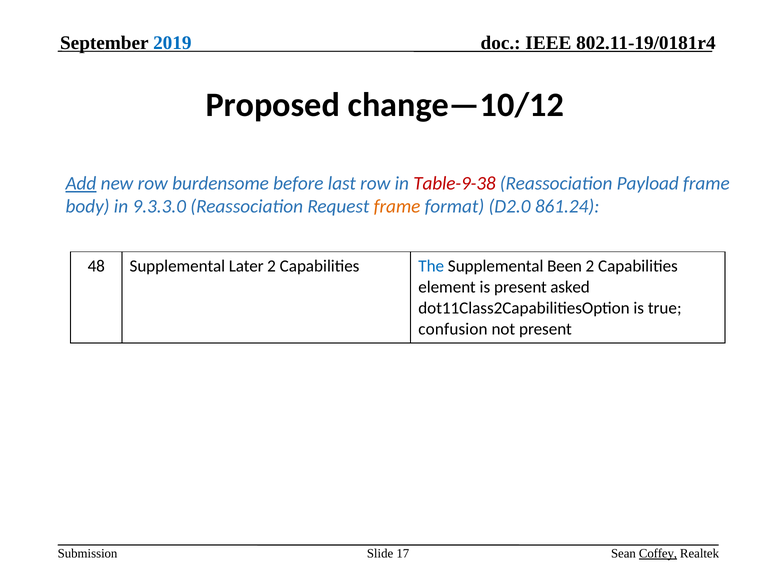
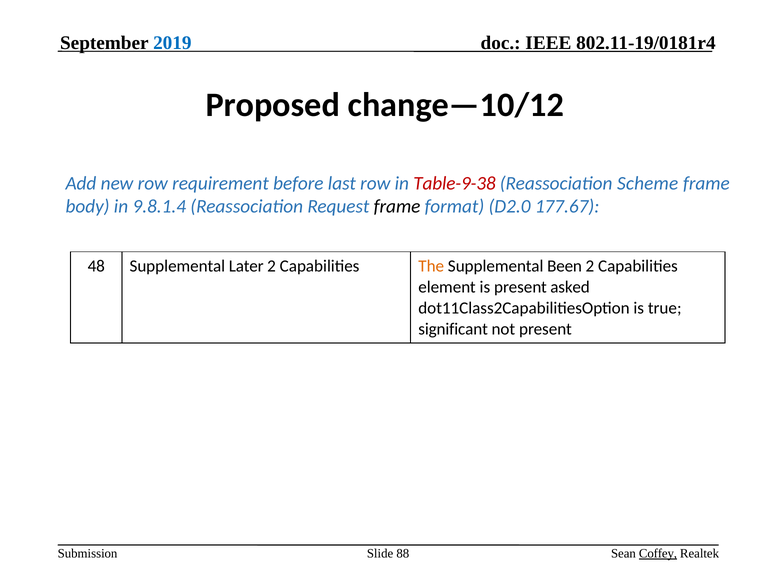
Add underline: present -> none (81, 184)
burdensome: burdensome -> requirement (221, 184)
Payload: Payload -> Scheme (648, 184)
9.3.3.0: 9.3.3.0 -> 9.8.1.4 (159, 207)
frame colour: orange -> black (397, 207)
861.24: 861.24 -> 177.67 (567, 207)
The colour: blue -> orange (431, 266)
confusion: confusion -> significant (453, 329)
17: 17 -> 88 (403, 554)
